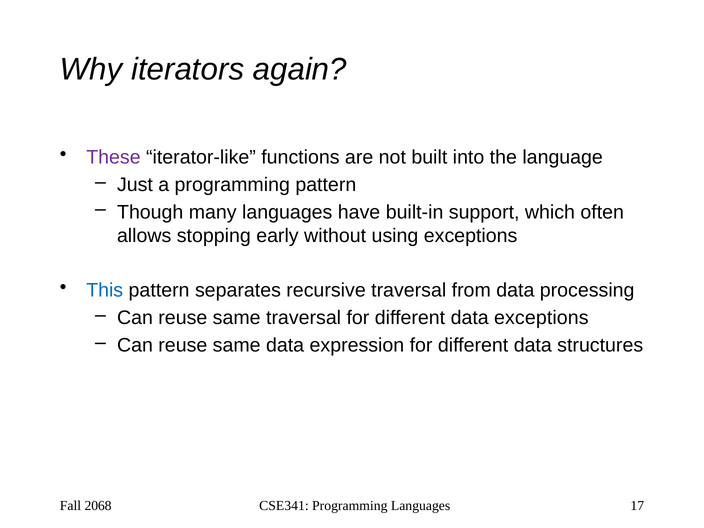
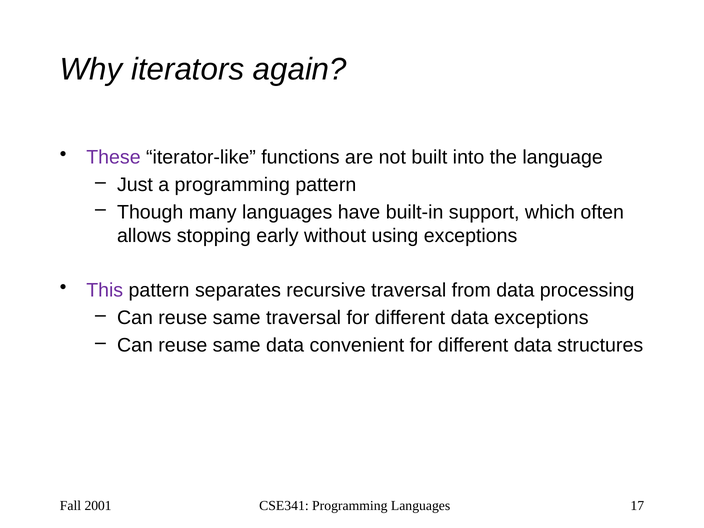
This colour: blue -> purple (105, 290)
expression: expression -> convenient (357, 345)
2068: 2068 -> 2001 (98, 505)
